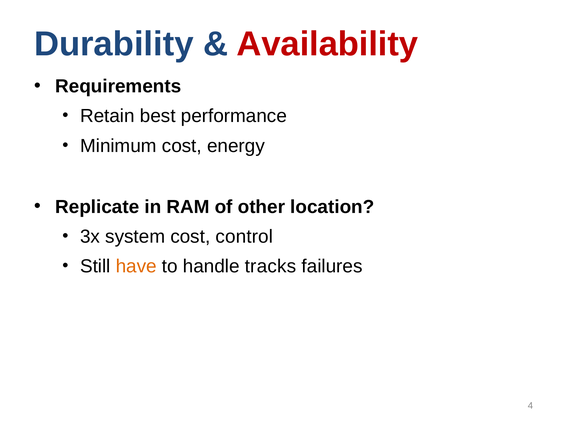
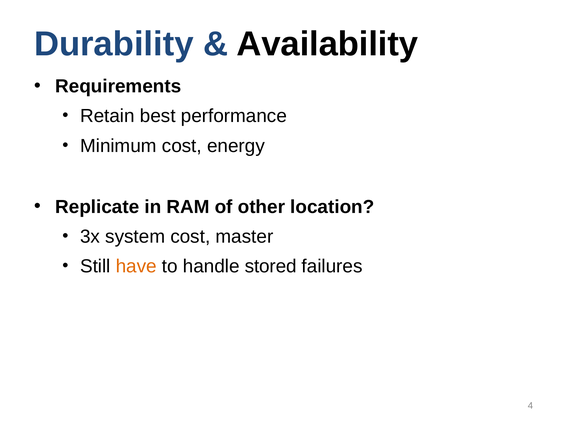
Availability colour: red -> black (327, 44)
control: control -> master (244, 237)
tracks: tracks -> stored (271, 266)
